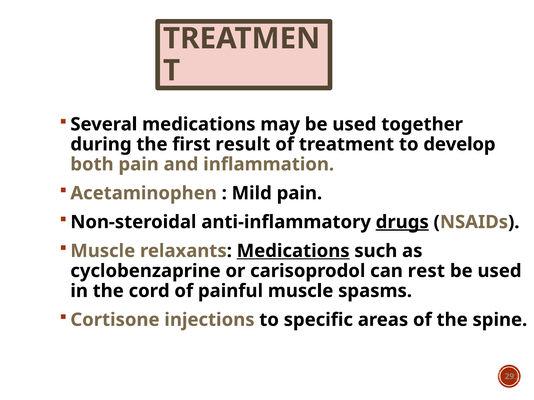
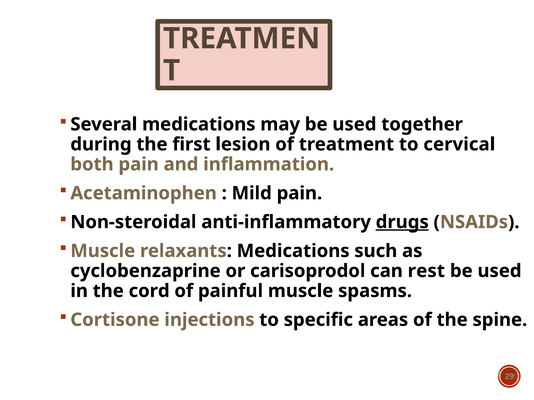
result: result -> lesion (243, 144)
develop: develop -> cervical (459, 144)
Medications underline: present -> none (293, 251)
